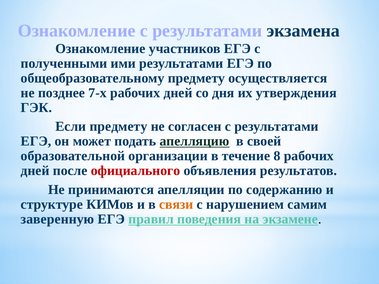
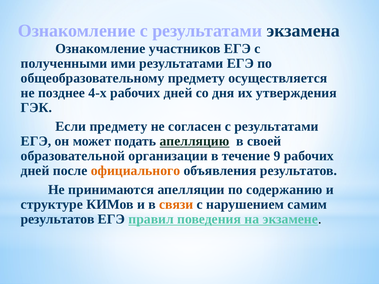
7-х: 7-х -> 4-х (98, 93)
8: 8 -> 9 (277, 156)
официального colour: red -> orange (136, 171)
заверенную: заверенную -> результатов (58, 219)
